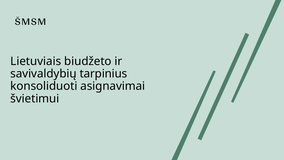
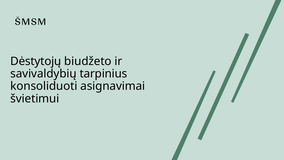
Lietuviais: Lietuviais -> Dėstytojų (36, 61)
